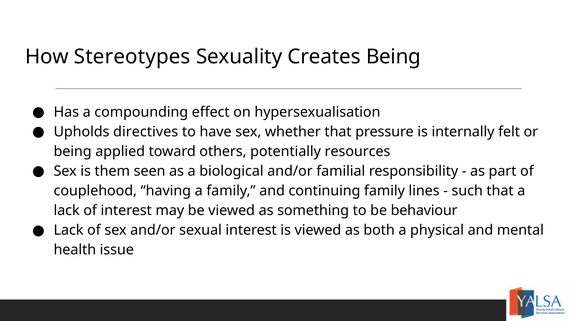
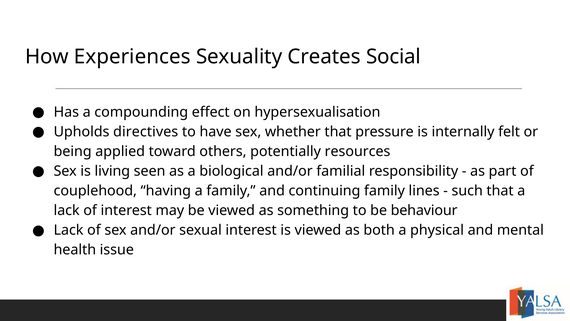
Stereotypes: Stereotypes -> Experiences (132, 57)
Creates Being: Being -> Social (394, 57)
them: them -> living (112, 171)
